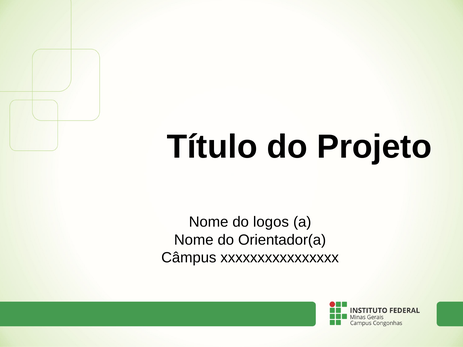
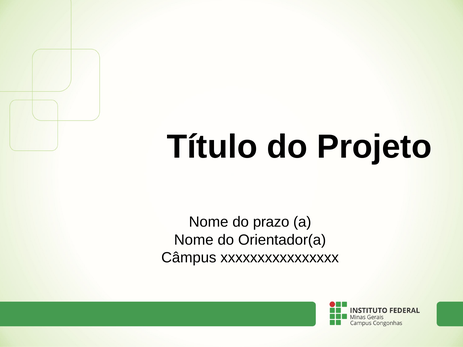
logos: logos -> prazo (271, 222)
